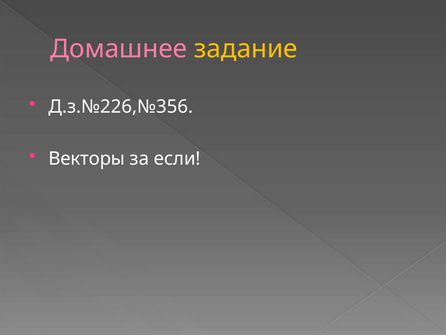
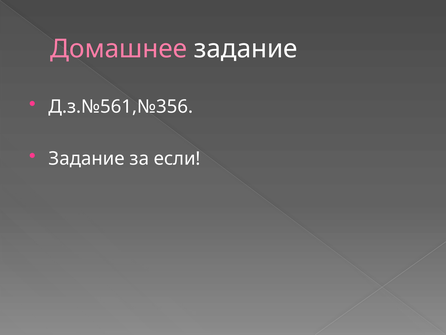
задание colour: yellow -> white (246, 49)
Д.з.№226,№356: Д.з.№226,№356 -> Д.з.№561,№356 (121, 106)
Векторы: Векторы -> Задание (87, 159)
